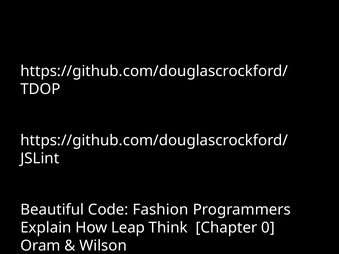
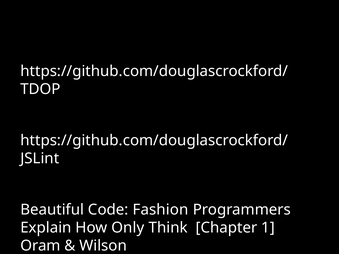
Leap: Leap -> Only (128, 228)
0: 0 -> 1 (268, 228)
